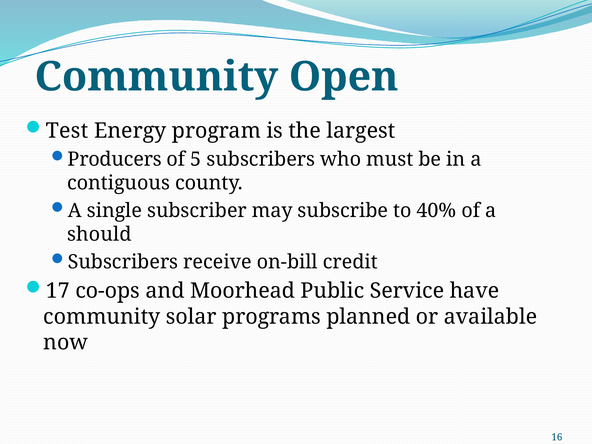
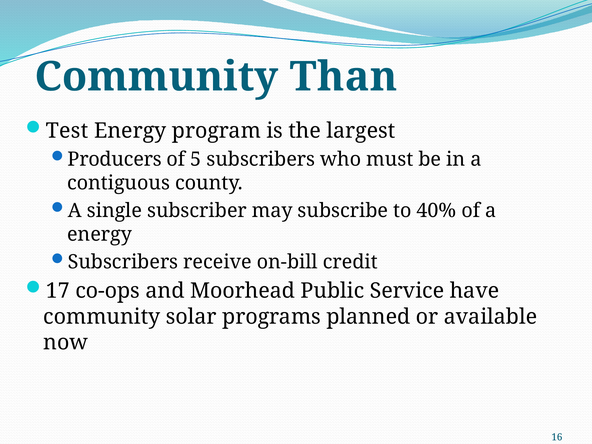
Open: Open -> Than (343, 77)
should: should -> energy (100, 234)
